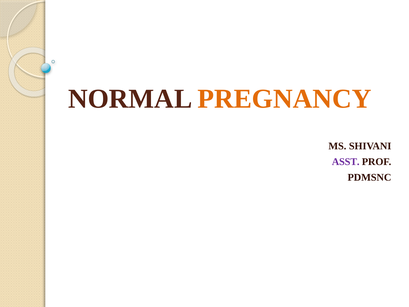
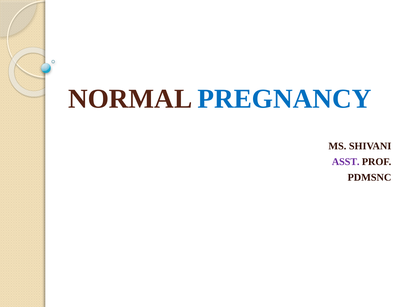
PREGNANCY colour: orange -> blue (285, 99)
